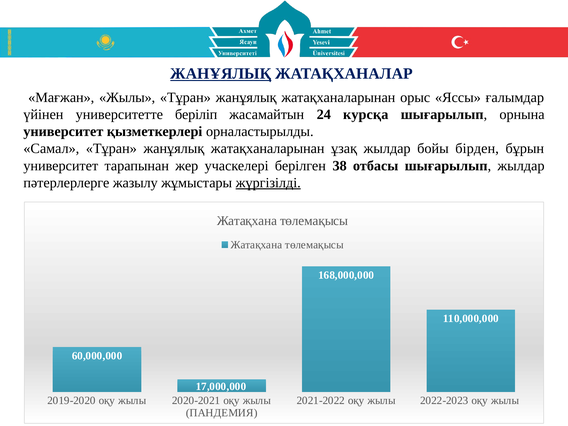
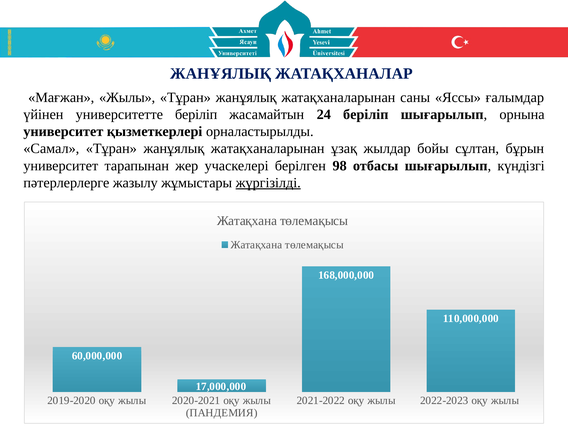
ЖАНҰЯЛЫҚ underline: present -> none (221, 74)
орыс: орыс -> саны (415, 98)
24 курсқа: курсқа -> беріліп (366, 115)
бірден: бірден -> сұлтан (477, 149)
38: 38 -> 98 (340, 166)
шығарылып жылдар: жылдар -> күндізгі (521, 166)
